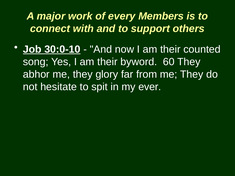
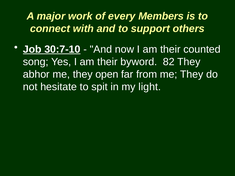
30:0-10: 30:0-10 -> 30:7-10 (62, 49)
60: 60 -> 82 (169, 62)
glory: glory -> open (107, 74)
ever: ever -> light (150, 87)
